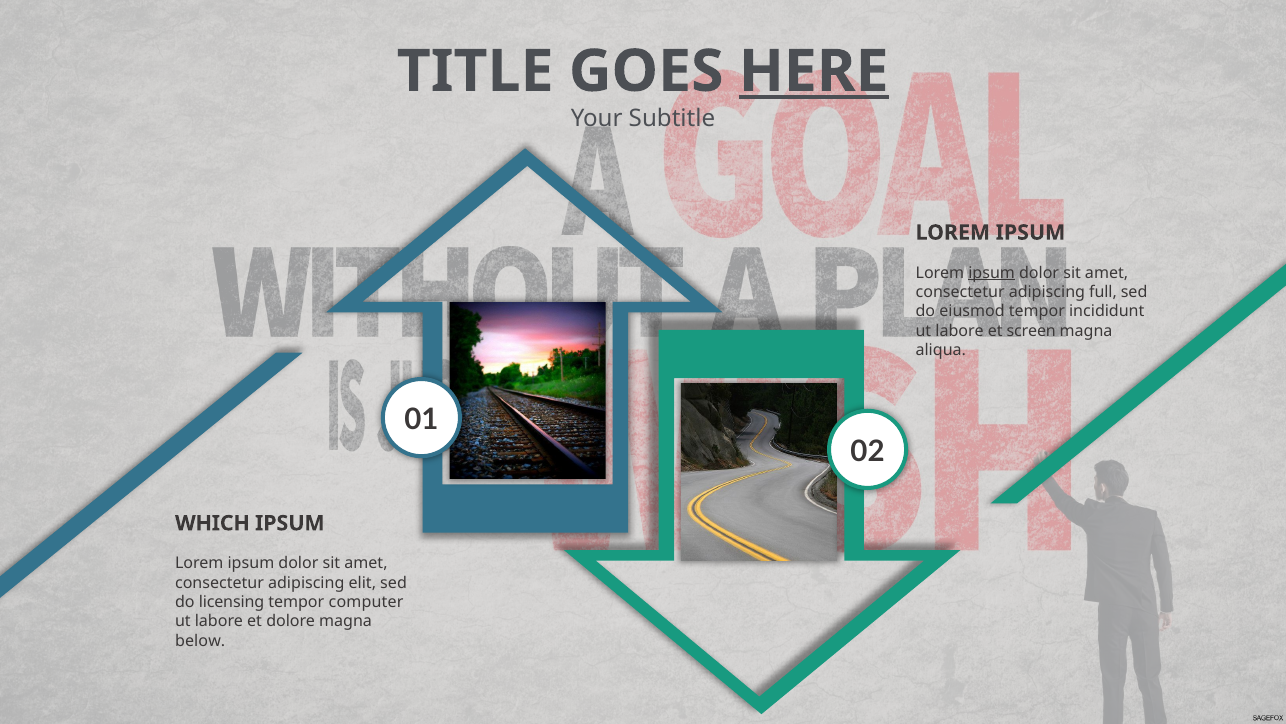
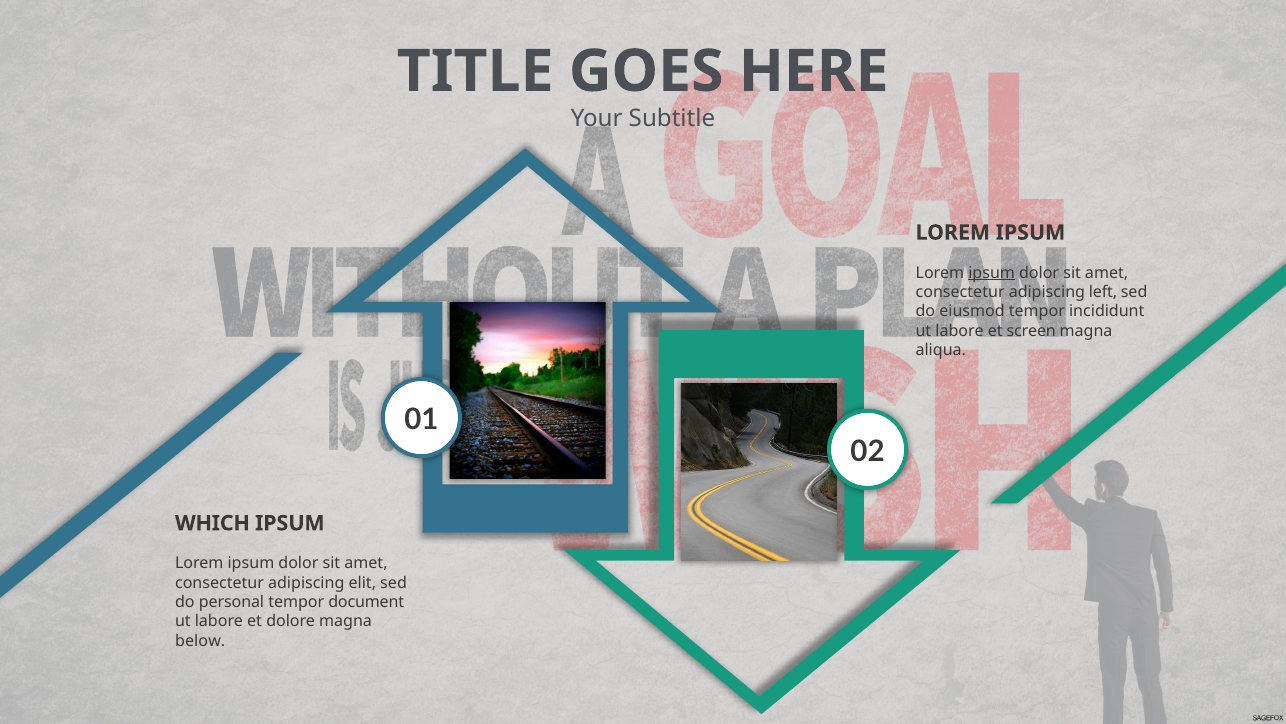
HERE underline: present -> none (814, 71)
full: full -> left (1103, 292)
licensing: licensing -> personal (231, 602)
computer: computer -> document (366, 602)
